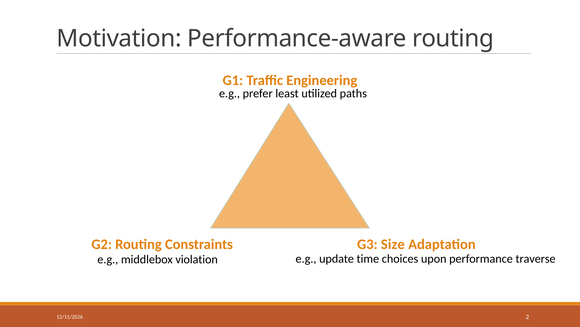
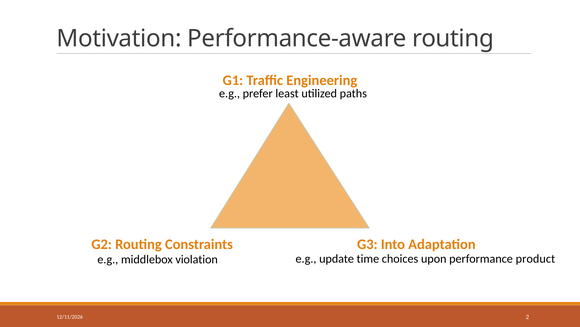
Size: Size -> Into (393, 244)
traverse: traverse -> product (535, 258)
